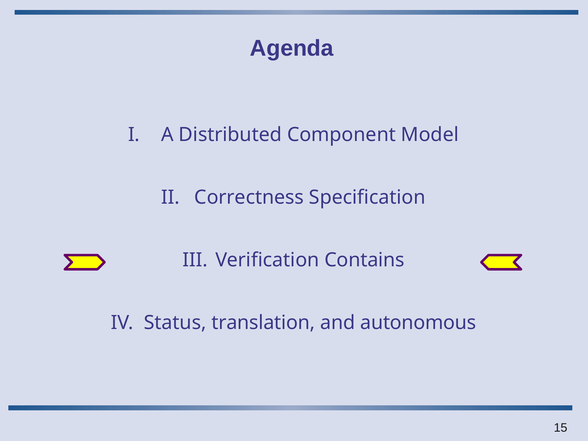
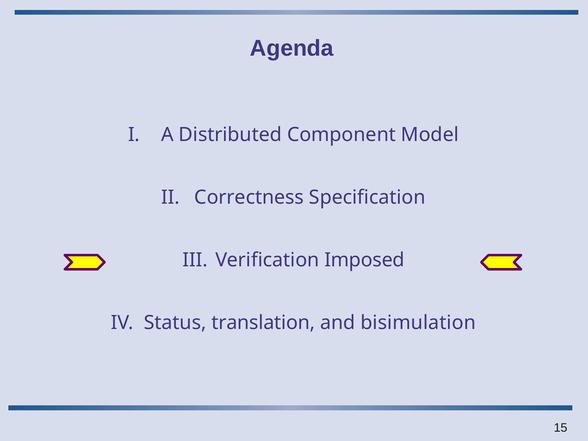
Contains: Contains -> Imposed (365, 260)
autonomous: autonomous -> bisimulation (418, 323)
